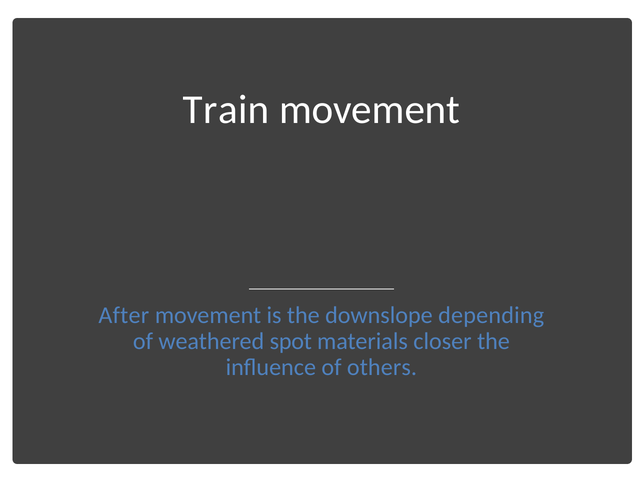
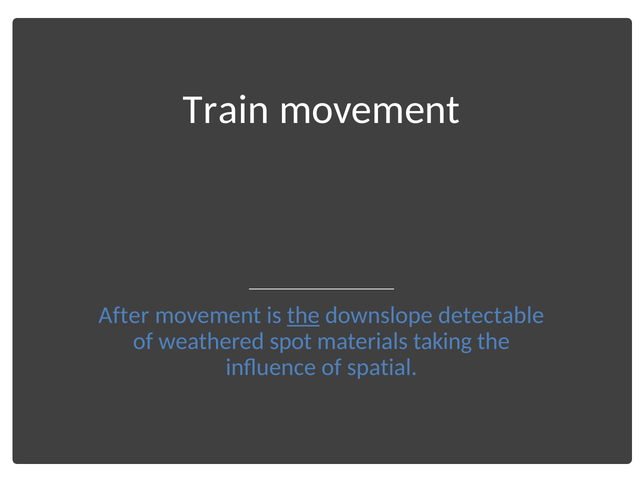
the underline: none -> present (303, 315)
depending: depending -> detectable (491, 315)
closer: closer -> taking (443, 341)
others: others -> spatial (382, 368)
